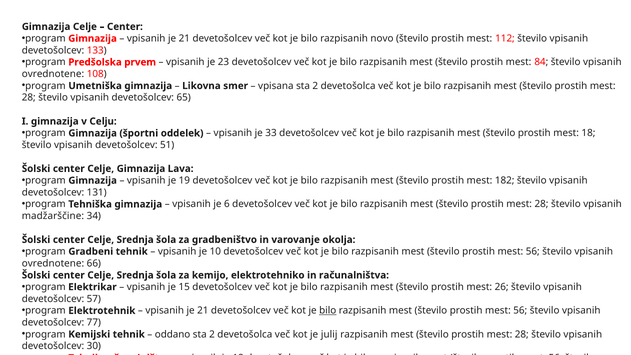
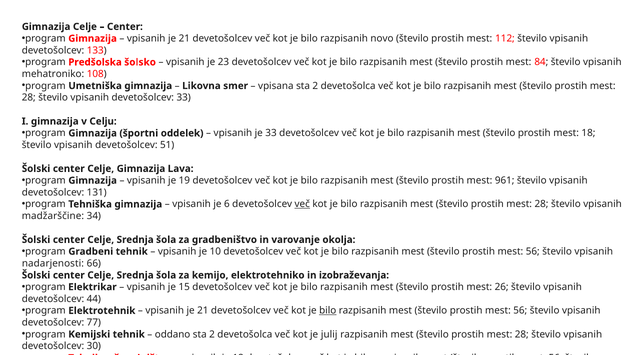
prvem: prvem -> šolsko (140, 62)
ovrednotene: ovrednotene -> mehatroniko (53, 74)
devetošolcev 65: 65 -> 33 (184, 98)
182: 182 -> 961 (505, 180)
več underline: none -> present (302, 204)
ovrednotene: ovrednotene -> nadarjenosti (53, 263)
in računalništva: računalništva -> izobraževanja (354, 275)
57: 57 -> 44 (94, 299)
